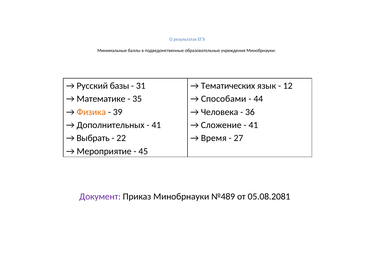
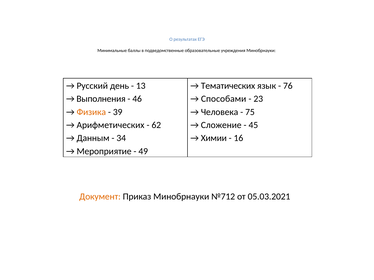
базы: базы -> день (120, 86)
31: 31 -> 13 (141, 86)
12: 12 -> 76 (288, 86)
Математике: Математике -> Выполнения (101, 99)
35: 35 -> 46 (137, 99)
44: 44 -> 23 (258, 99)
36: 36 -> 75 (250, 112)
Дополнительных: Дополнительных -> Арифметических (111, 125)
41: 41 -> 62 (156, 125)
41: 41 -> 45 (253, 125)
Выбрать: Выбрать -> Данным (93, 138)
22: 22 -> 34 (121, 138)
Время: Время -> Химии (214, 138)
27: 27 -> 16 (238, 138)
45: 45 -> 49 (143, 152)
Документ colour: purple -> orange (100, 197)
№489: №489 -> №712 (223, 197)
05.08.2081: 05.08.2081 -> 05.03.2021 (269, 197)
